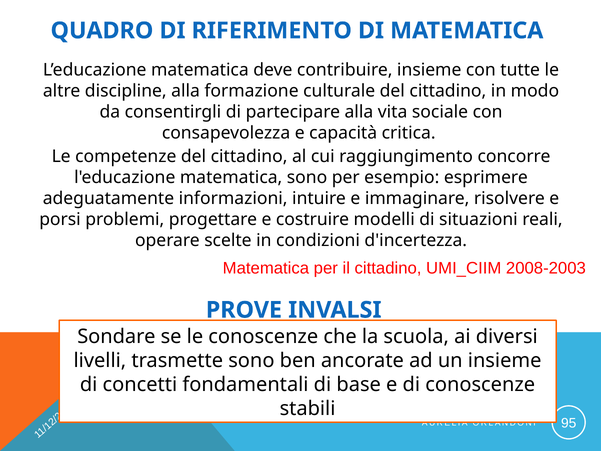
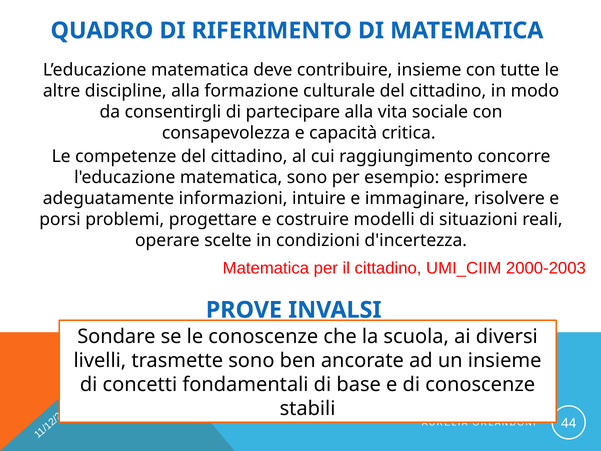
2008-2003: 2008-2003 -> 2000-2003 (546, 268)
95: 95 -> 44 (569, 423)
